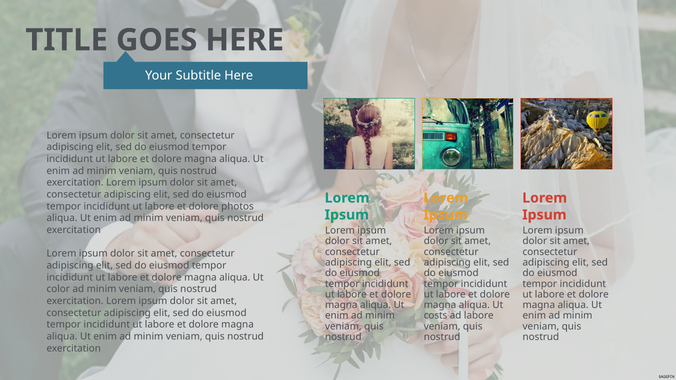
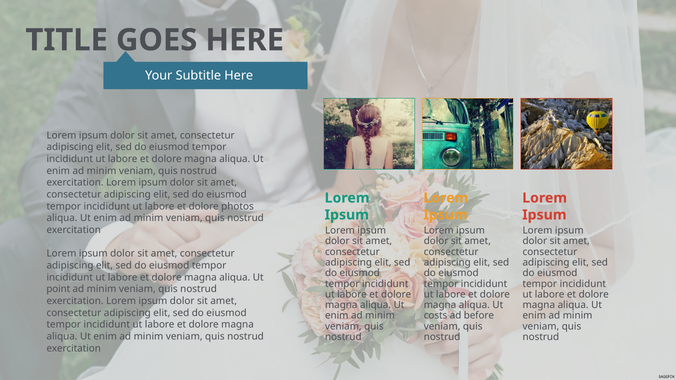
color: color -> point (58, 289)
ad labore: labore -> before (479, 316)
